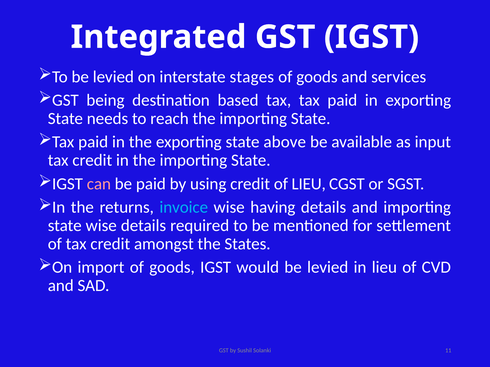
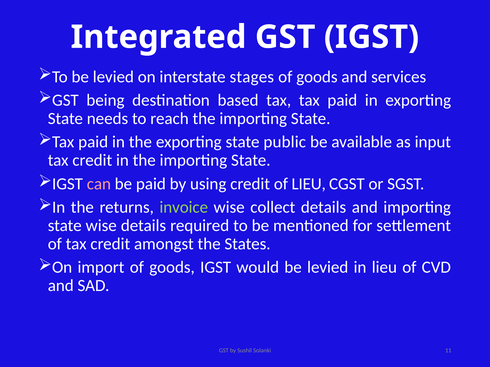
above: above -> public (285, 142)
invoice colour: light blue -> light green (184, 208)
having: having -> collect (273, 208)
